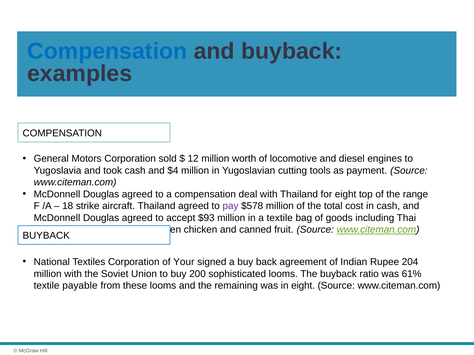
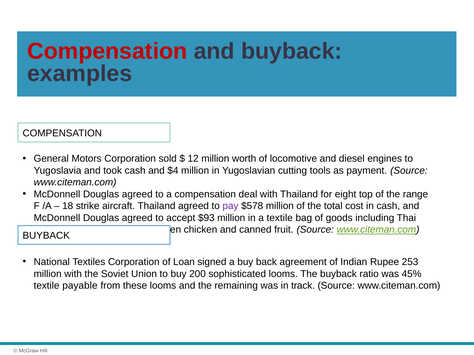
Compensation colour: blue -> red (107, 51)
Your: Your -> Loan (184, 262)
204: 204 -> 253 (410, 262)
61%: 61% -> 45% (412, 274)
in eight: eight -> track (303, 286)
